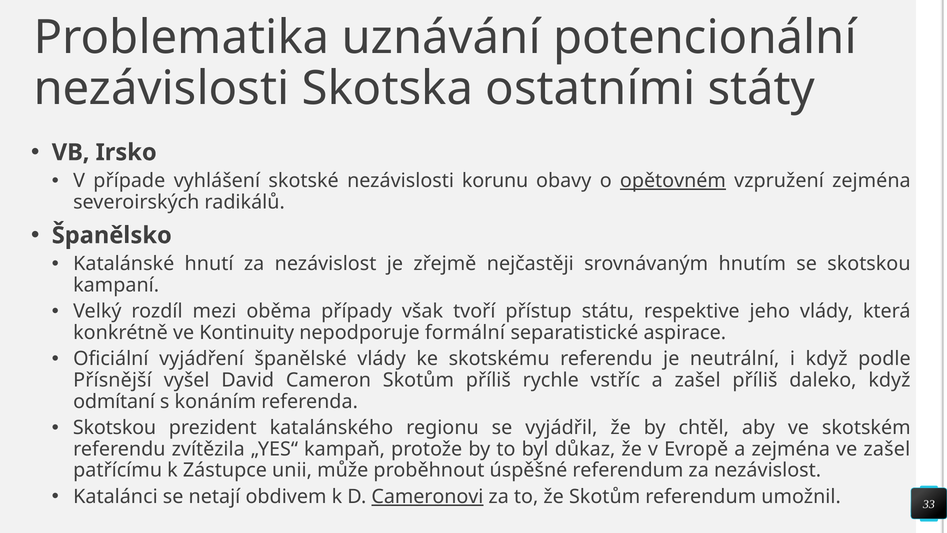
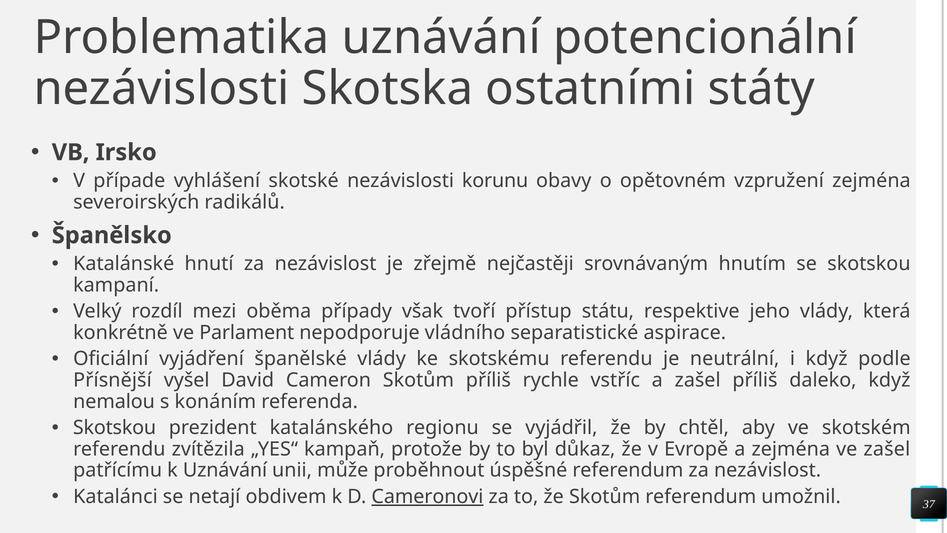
opětovném underline: present -> none (673, 181)
Kontinuity: Kontinuity -> Parlament (247, 332)
formální: formální -> vládního (465, 332)
odmítaní: odmítaní -> nemalou (114, 401)
k Zástupce: Zástupce -> Uznávání (225, 470)
33: 33 -> 37 (929, 504)
